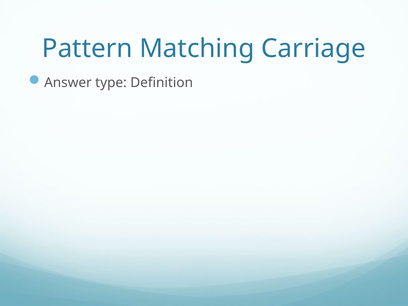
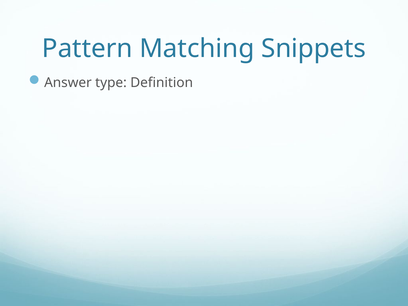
Carriage: Carriage -> Snippets (314, 49)
